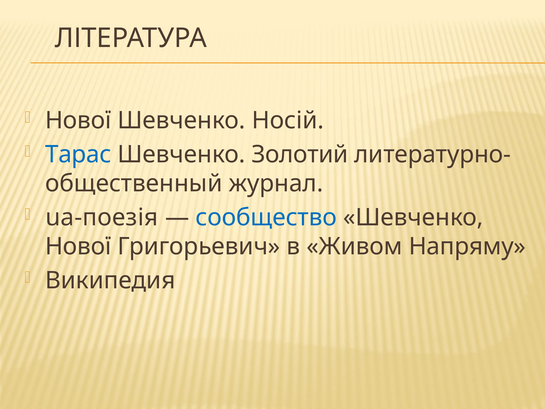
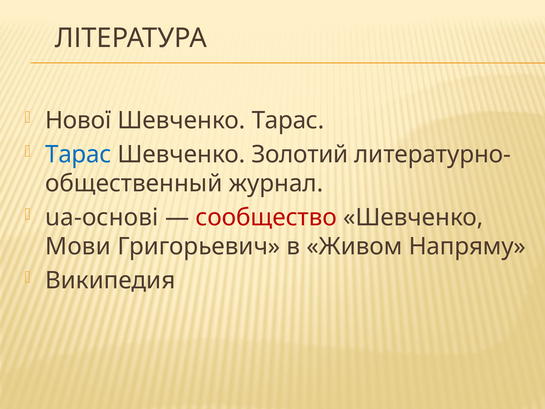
Шевченко Носій: Носій -> Тарас (288, 120)
ua-поезія: ua-поезія -> ua-основі (102, 217)
сообщество colour: blue -> red (266, 217)
Нової: Нової -> Мови (78, 246)
